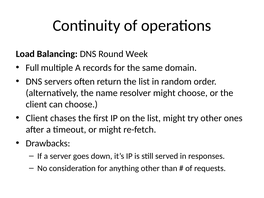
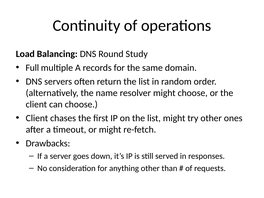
Week: Week -> Study (137, 54)
